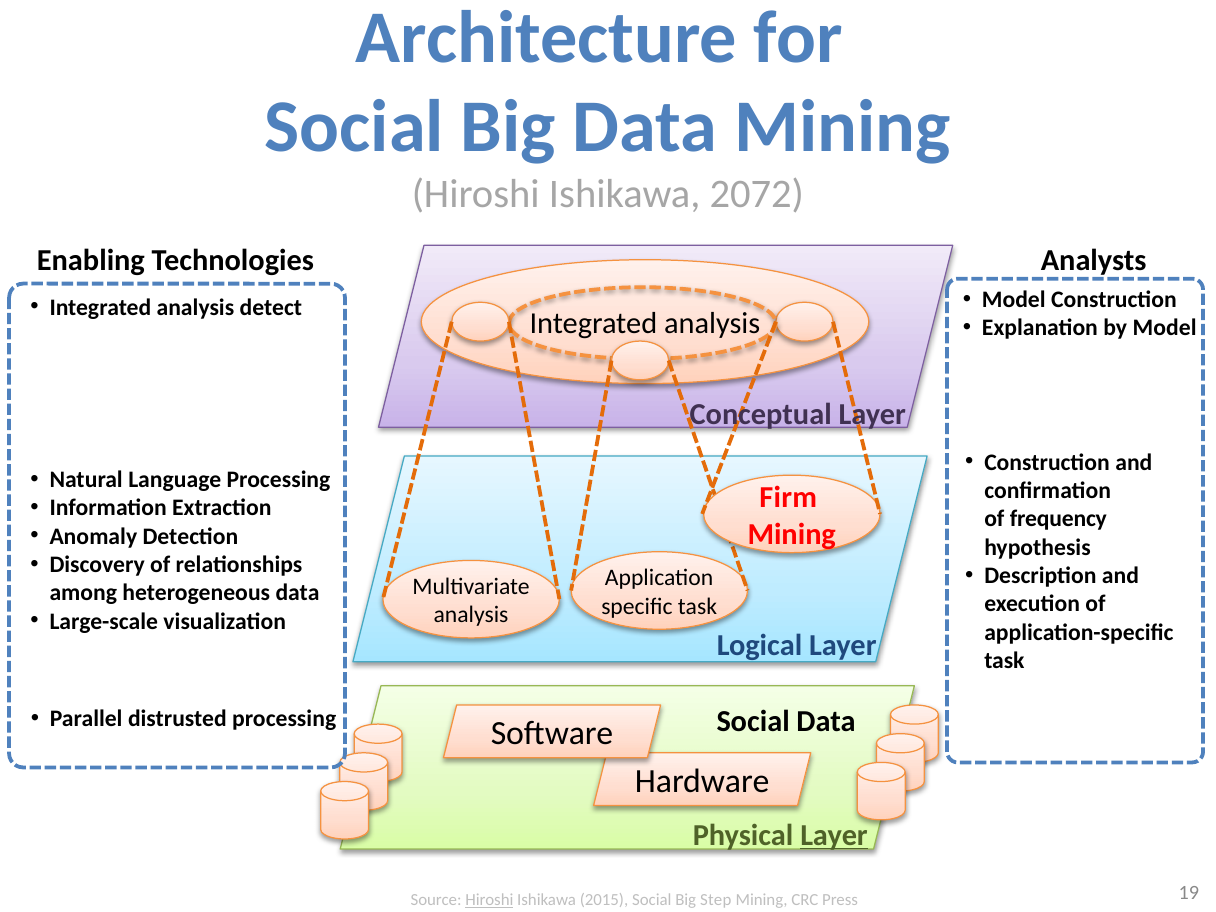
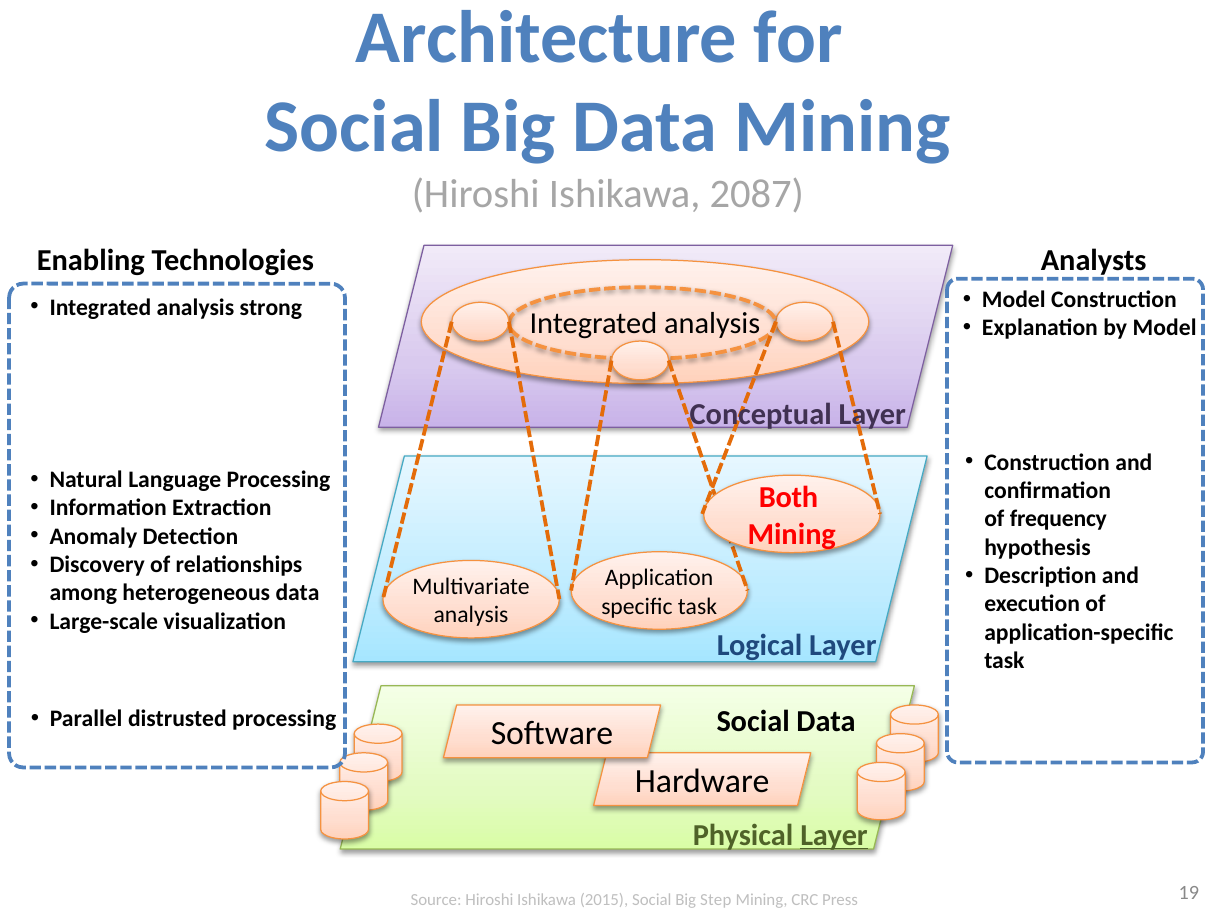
2072: 2072 -> 2087 (757, 194)
detect: detect -> strong (271, 307)
Firm: Firm -> Both (788, 498)
Hiroshi underline: present -> none (489, 900)
